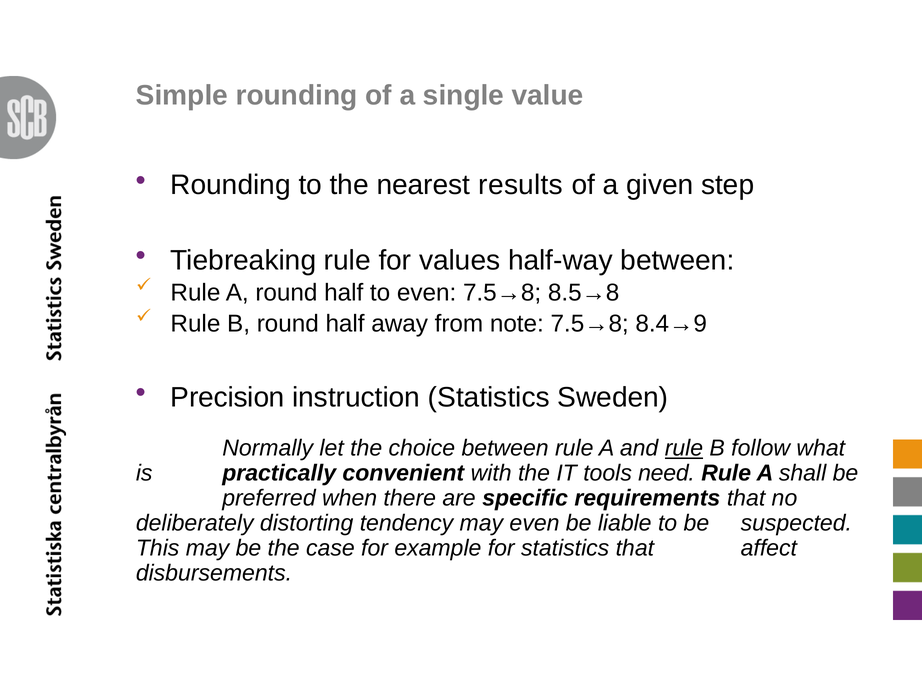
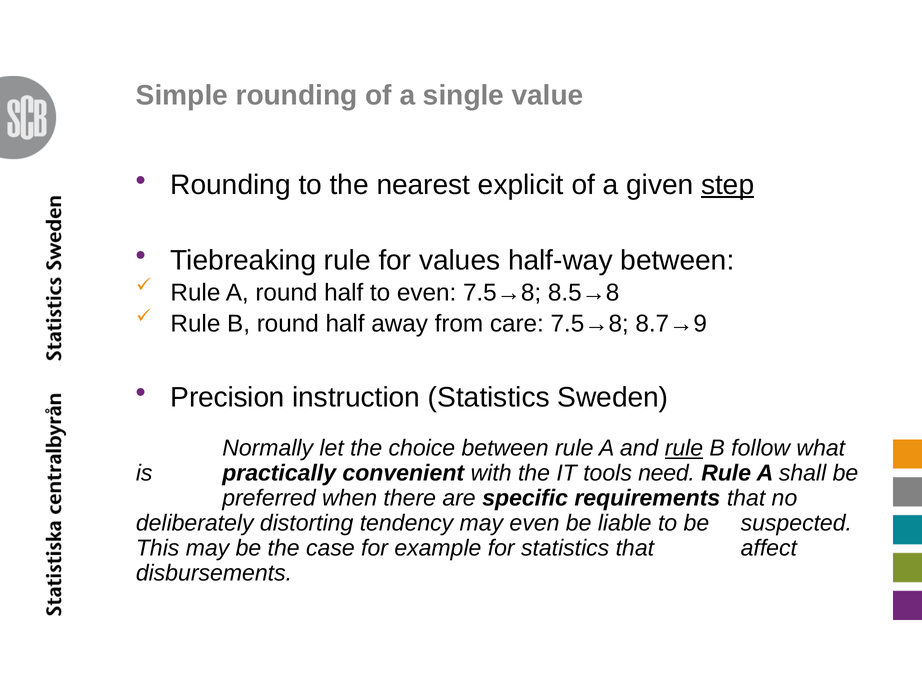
results: results -> explicit (521, 185)
step underline: none -> present (728, 185)
note: note -> care (517, 323)
8.4→9: 8.4→9 -> 8.7→9 (671, 323)
